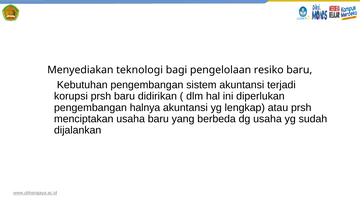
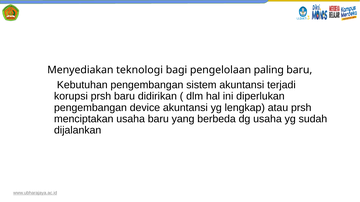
resiko: resiko -> paling (269, 70)
halnya: halnya -> device (145, 108)
